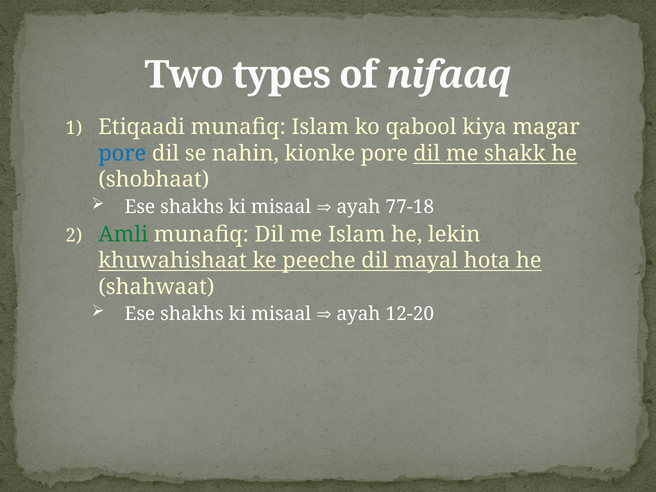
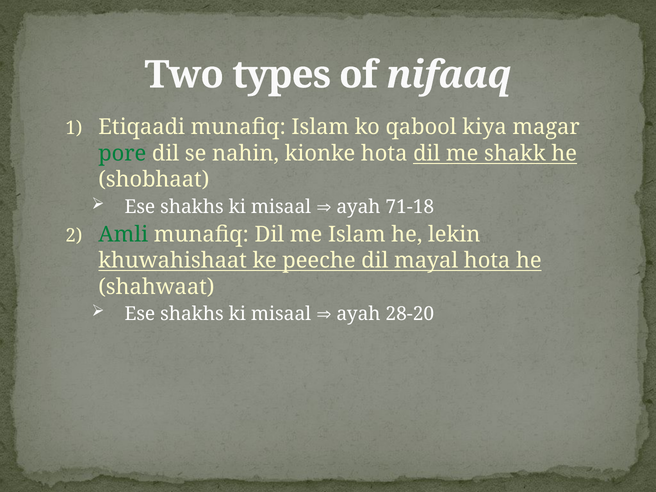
pore colour: blue -> green (122, 153)
kionke pore: pore -> hota (384, 153)
77-18: 77-18 -> 71-18 (410, 207)
12-20: 12-20 -> 28-20 (410, 314)
